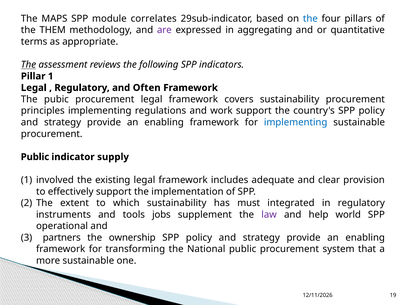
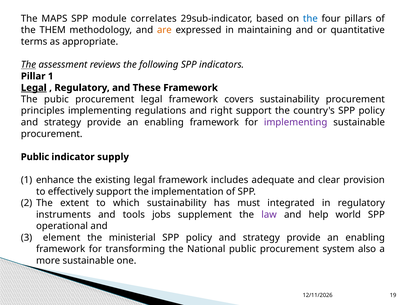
are colour: purple -> orange (164, 30)
aggregating: aggregating -> maintaining (265, 30)
Legal underline: none -> present (34, 88)
Often: Often -> These (147, 88)
work: work -> right (221, 111)
implementing colour: blue -> purple (296, 122)
involved: involved -> enhance (55, 180)
partners: partners -> element (62, 237)
ownership: ownership -> ministerial (132, 237)
that: that -> also (367, 249)
